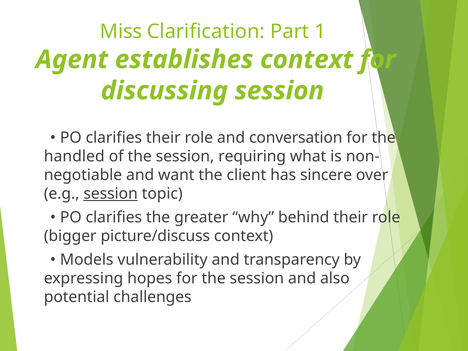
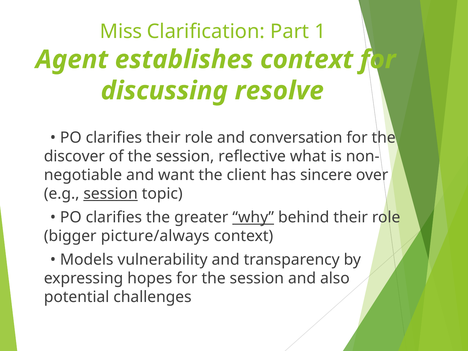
discussing session: session -> resolve (279, 91)
handled: handled -> discover (74, 156)
requiring: requiring -> reflective (252, 156)
why underline: none -> present (253, 217)
picture/discuss: picture/discuss -> picture/always (155, 236)
